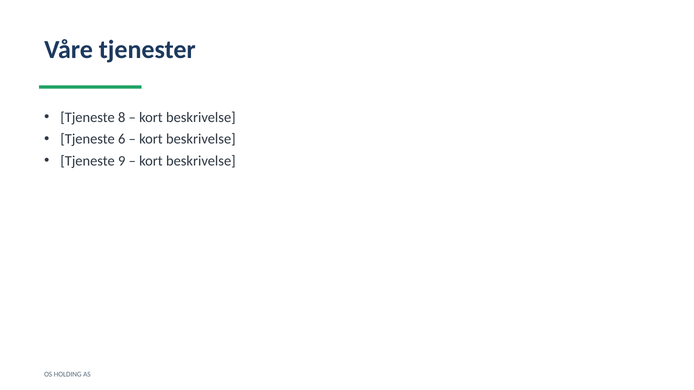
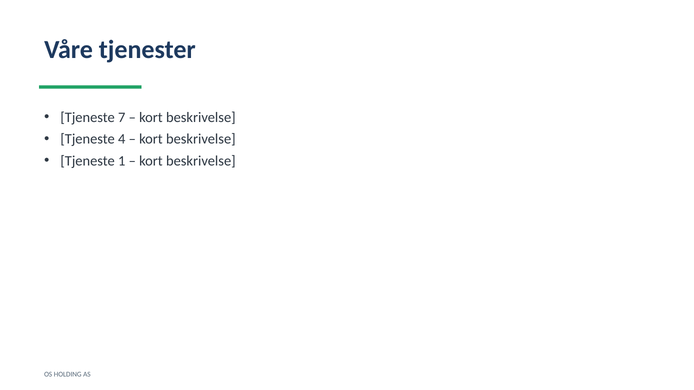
8: 8 -> 7 (122, 118)
6: 6 -> 4 (122, 139)
9: 9 -> 1 (122, 161)
